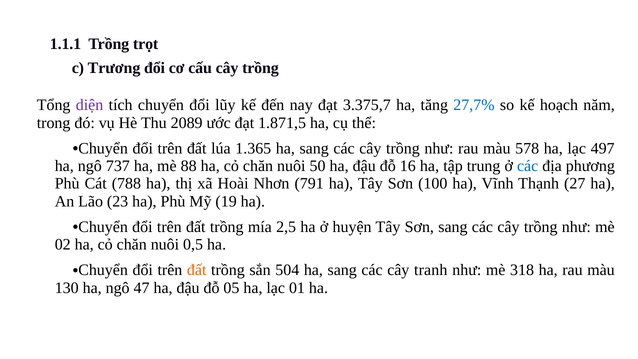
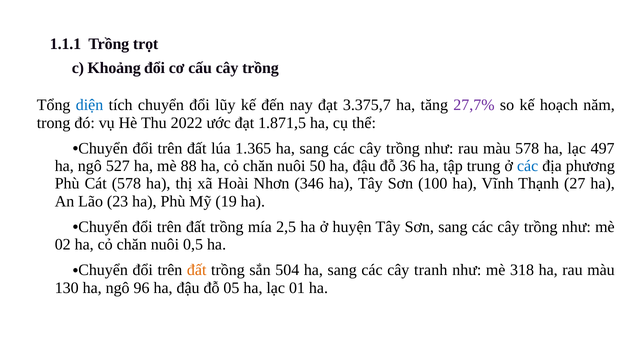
Trương: Trương -> Khoảng (114, 68)
diện colour: purple -> blue (90, 105)
27,7% colour: blue -> purple (474, 105)
2089: 2089 -> 2022 (187, 123)
737: 737 -> 527 (118, 166)
16: 16 -> 36 (408, 166)
Cát 788: 788 -> 578 (126, 184)
791: 791 -> 346 (309, 184)
47: 47 -> 96 (142, 288)
